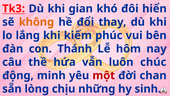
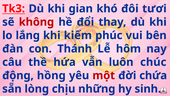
hiển: hiển -> tươi (154, 9)
không colour: orange -> red (36, 22)
minh: minh -> hồng (51, 75)
chan: chan -> chứa (153, 75)
